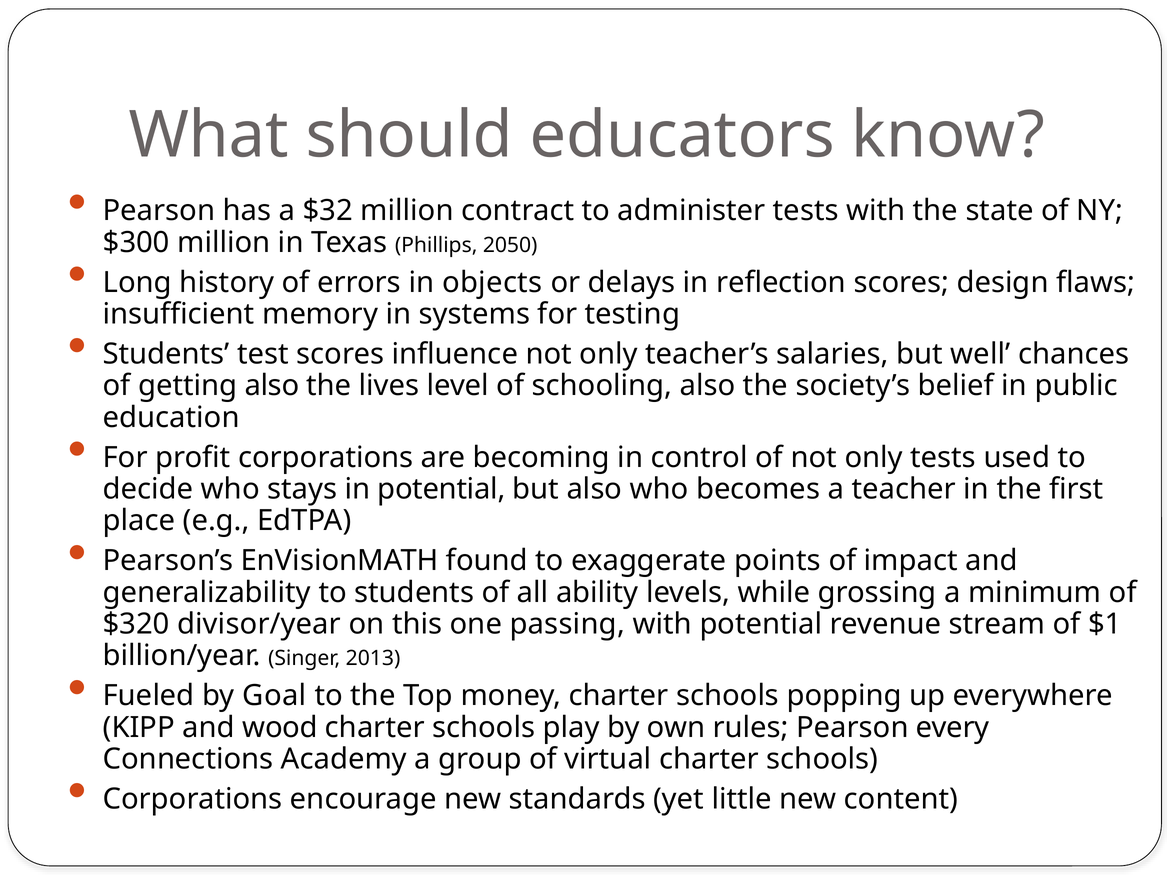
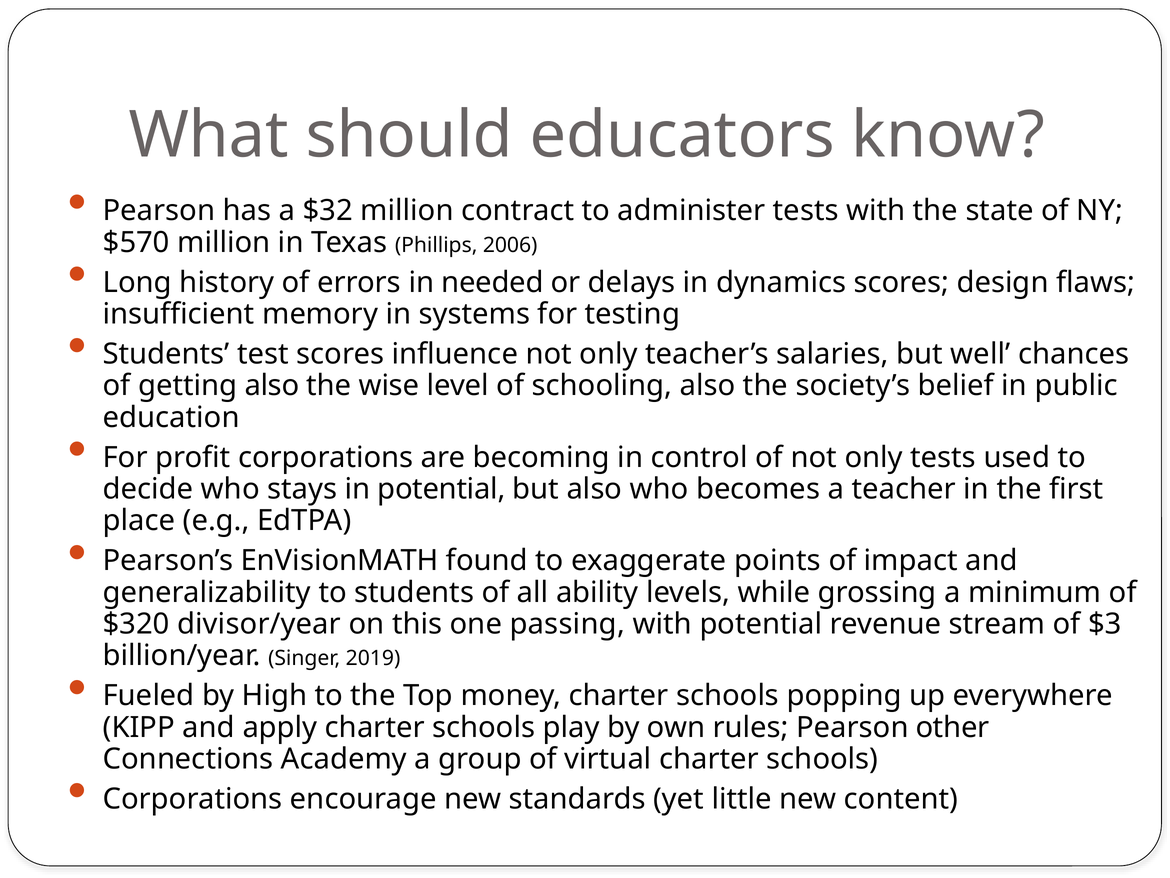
$300: $300 -> $570 (136, 242)
2050: 2050 -> 2006 (510, 245)
objects: objects -> needed (492, 282)
reflection: reflection -> dynamics (781, 282)
lives: lives -> wise (389, 386)
$1: $1 -> $3 (1105, 624)
2013: 2013 -> 2019 (373, 658)
Goal: Goal -> High (275, 695)
wood: wood -> apply (280, 727)
every: every -> other (952, 727)
